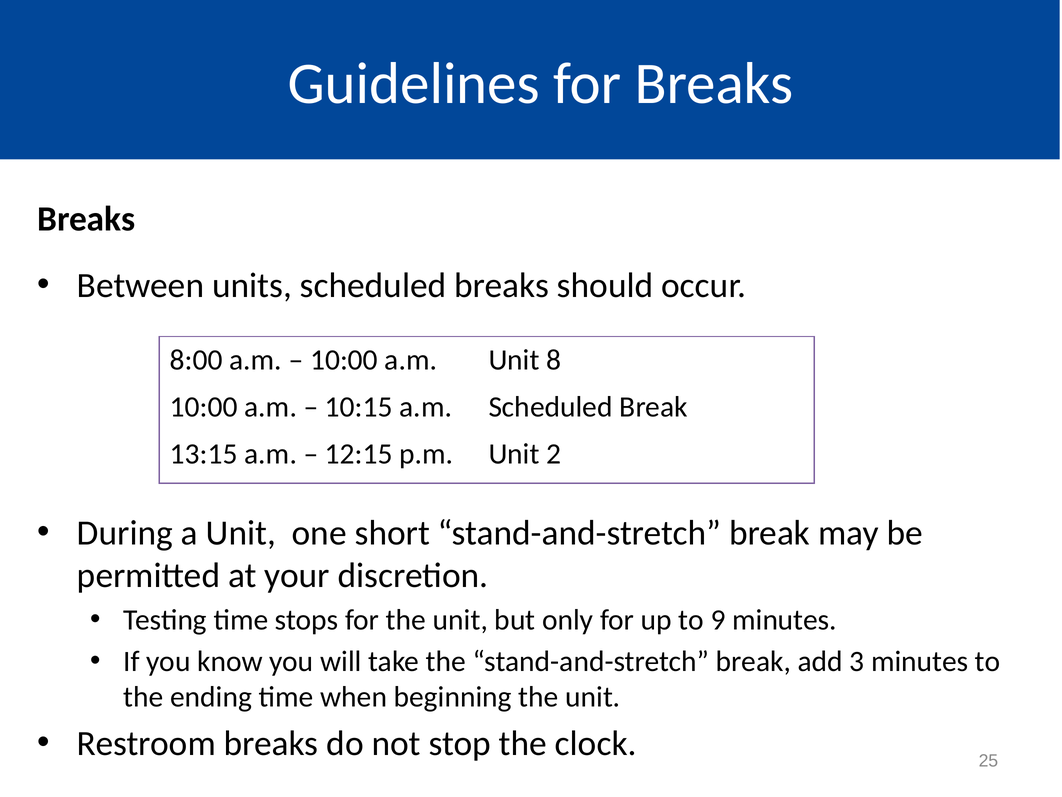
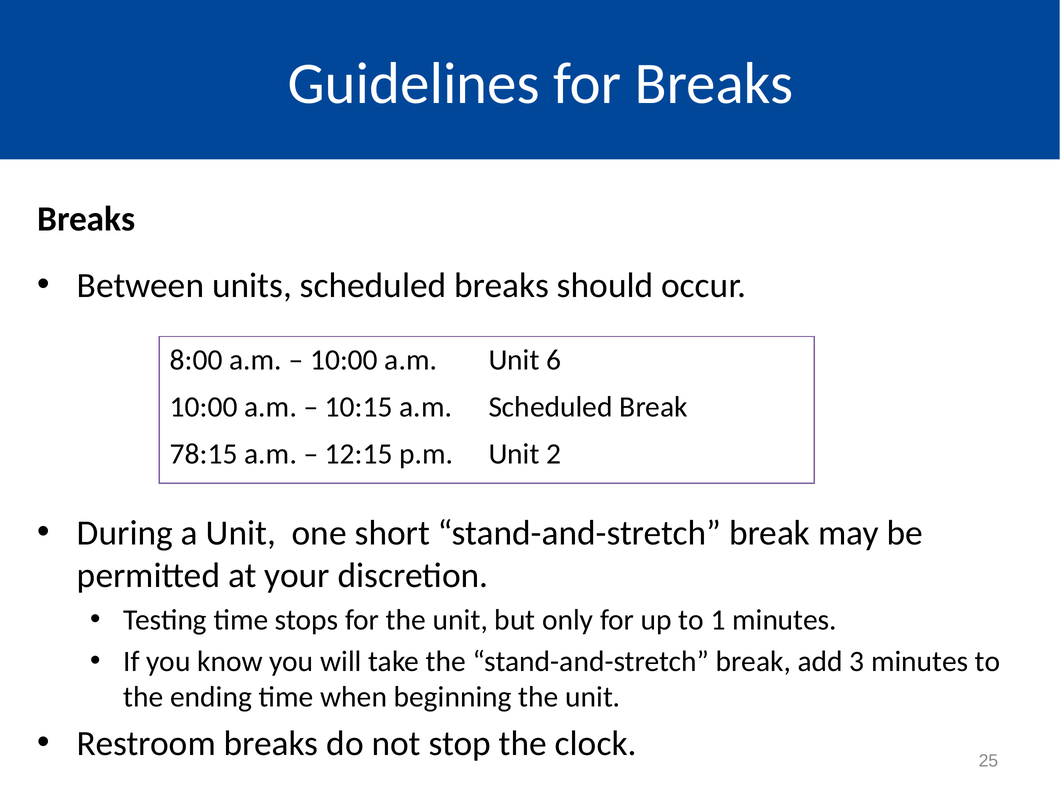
8: 8 -> 6 (554, 360)
13:15: 13:15 -> 78:15 (204, 454)
9: 9 -> 1 (718, 620)
